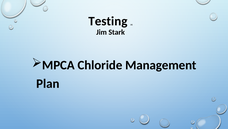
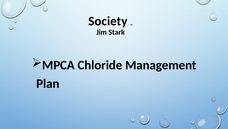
Testing: Testing -> Society (108, 21)
